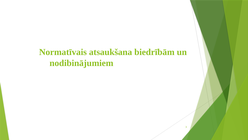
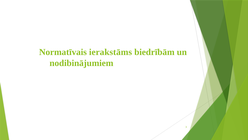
atsaukšana: atsaukšana -> ierakstāms (110, 52)
